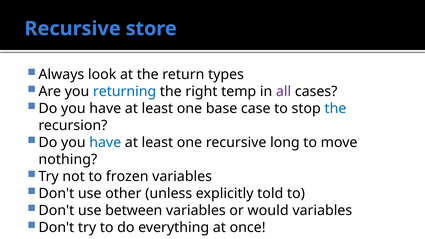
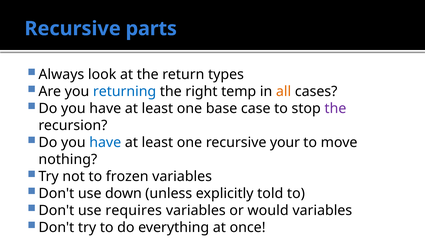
store: store -> parts (151, 29)
all colour: purple -> orange (284, 92)
the colour: blue -> purple (335, 109)
long: long -> your (285, 143)
other: other -> down (123, 194)
between: between -> requires (134, 211)
